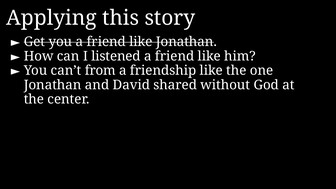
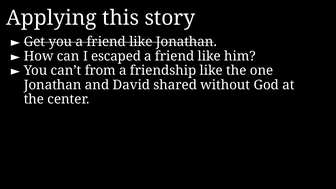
listened: listened -> escaped (116, 56)
